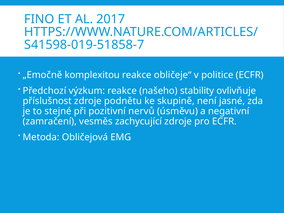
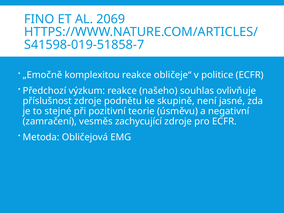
2017: 2017 -> 2069 (111, 19)
stability: stability -> souhlas (197, 91)
nervů: nervů -> teorie (141, 111)
